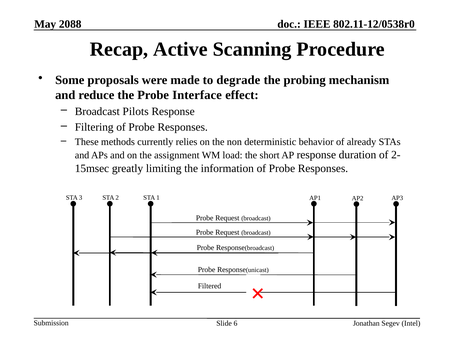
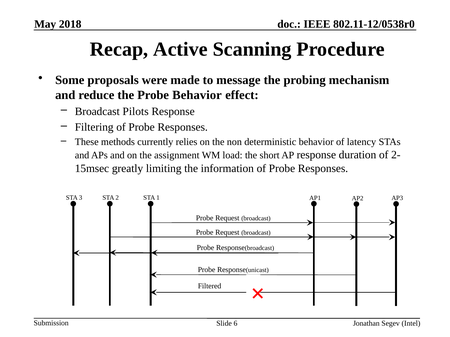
2088: 2088 -> 2018 (70, 24)
degrade: degrade -> message (238, 80)
Probe Interface: Interface -> Behavior (197, 95)
already: already -> latency (362, 142)
